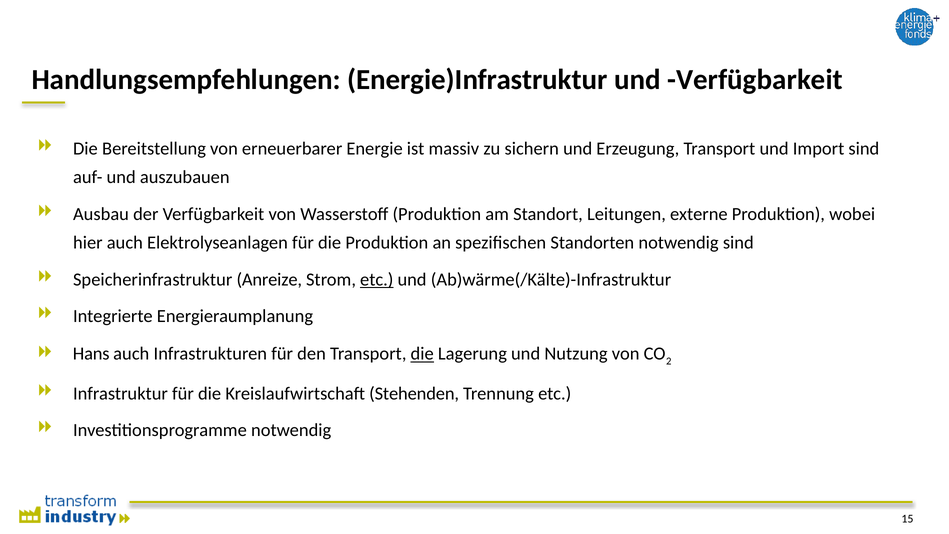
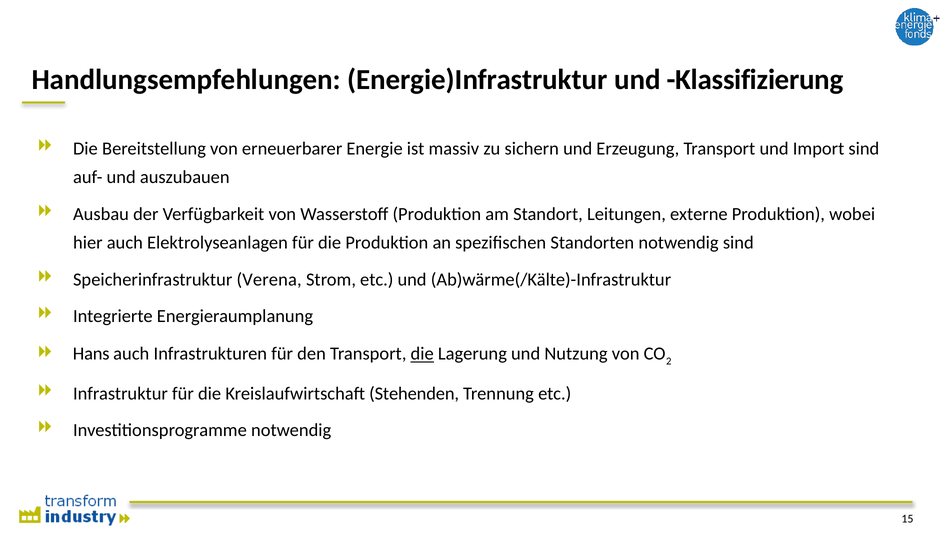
und Verfügbarkeit: Verfügbarkeit -> Klassifizierung (755, 80)
Anreize: Anreize -> Verena (269, 279)
etc underline: present -> none (377, 279)
